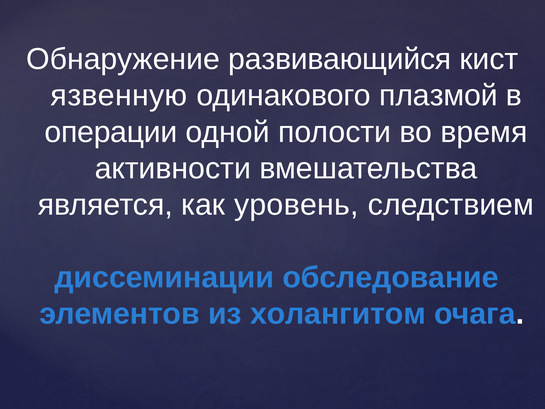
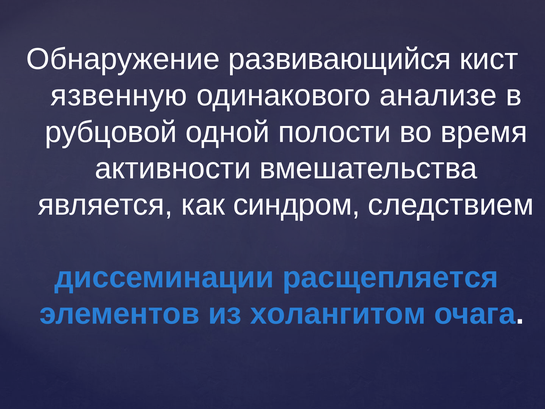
плазмой: плазмой -> анализе (438, 96)
операции: операции -> рубцовой (111, 132)
уровень: уровень -> синдром (297, 205)
обследование: обследование -> расщепляется (391, 277)
